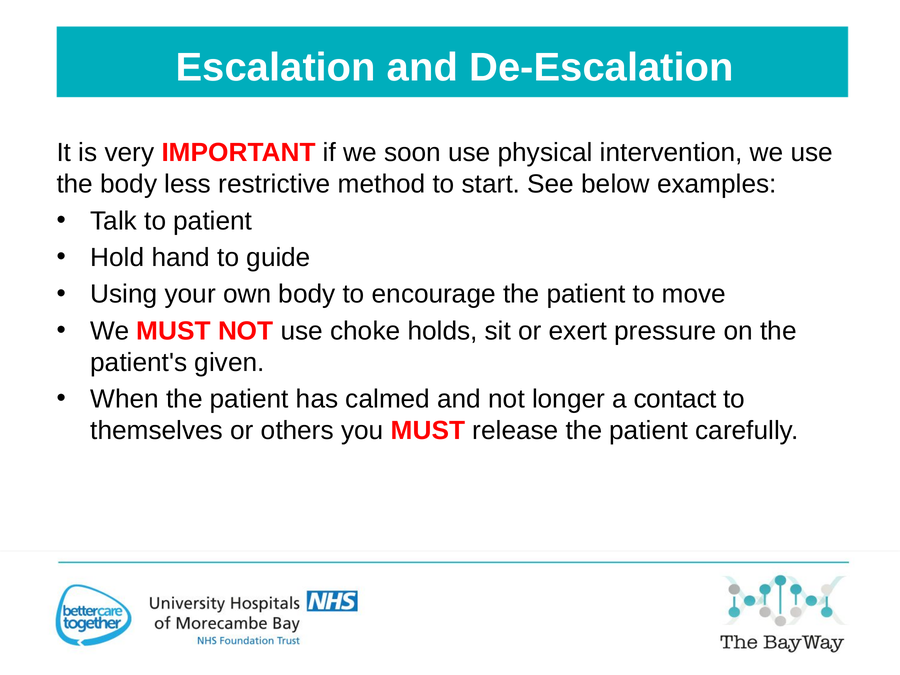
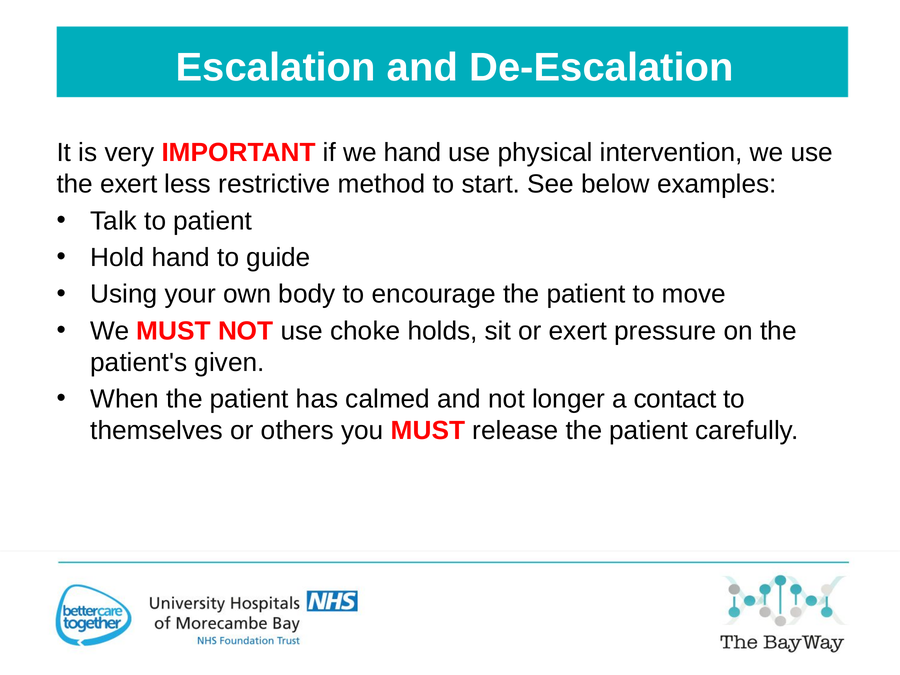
we soon: soon -> hand (413, 153)
the body: body -> exert (129, 184)
